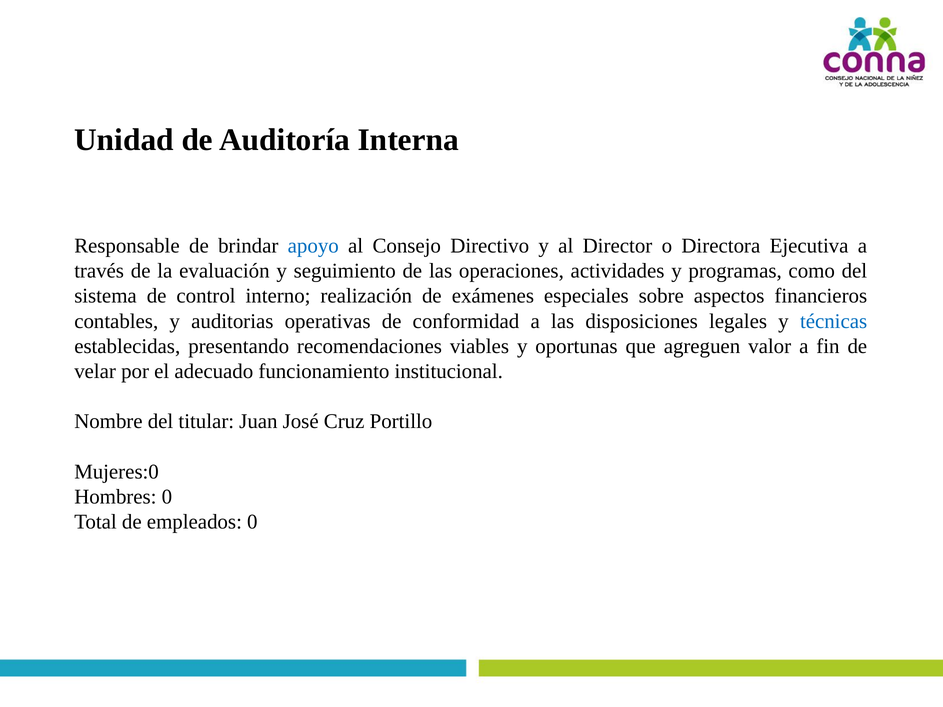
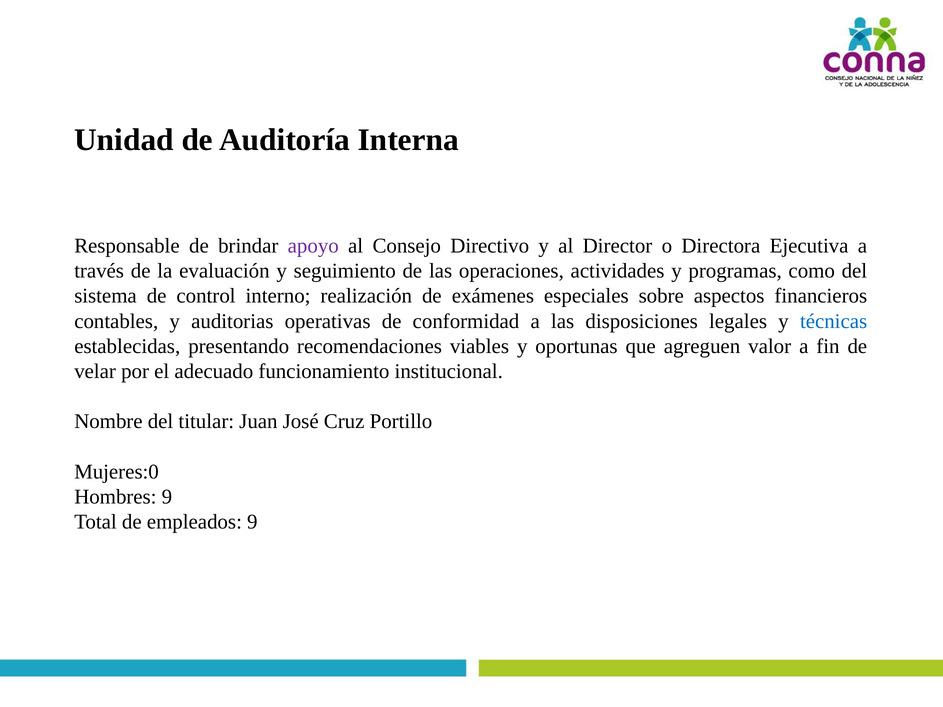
apoyo colour: blue -> purple (313, 246)
Hombres 0: 0 -> 9 (167, 497)
empleados 0: 0 -> 9 (252, 522)
